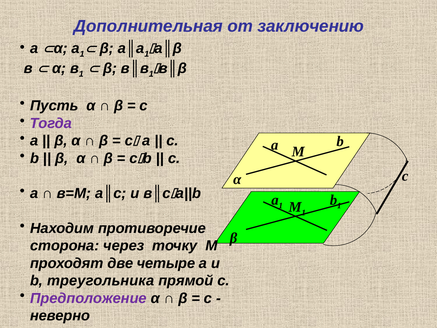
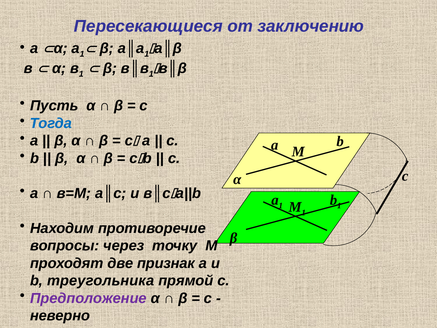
Дополнительная: Дополнительная -> Пересекающиеся (148, 26)
Тогда colour: purple -> blue (51, 123)
сторона: сторона -> вопросы (65, 246)
четыре: четыре -> признак (166, 263)
